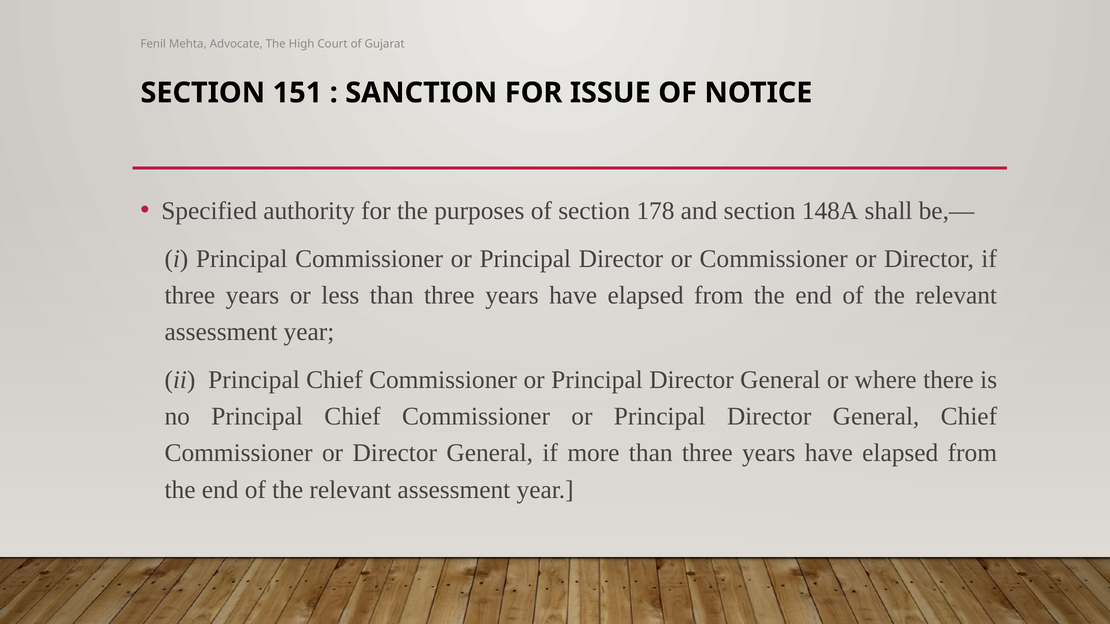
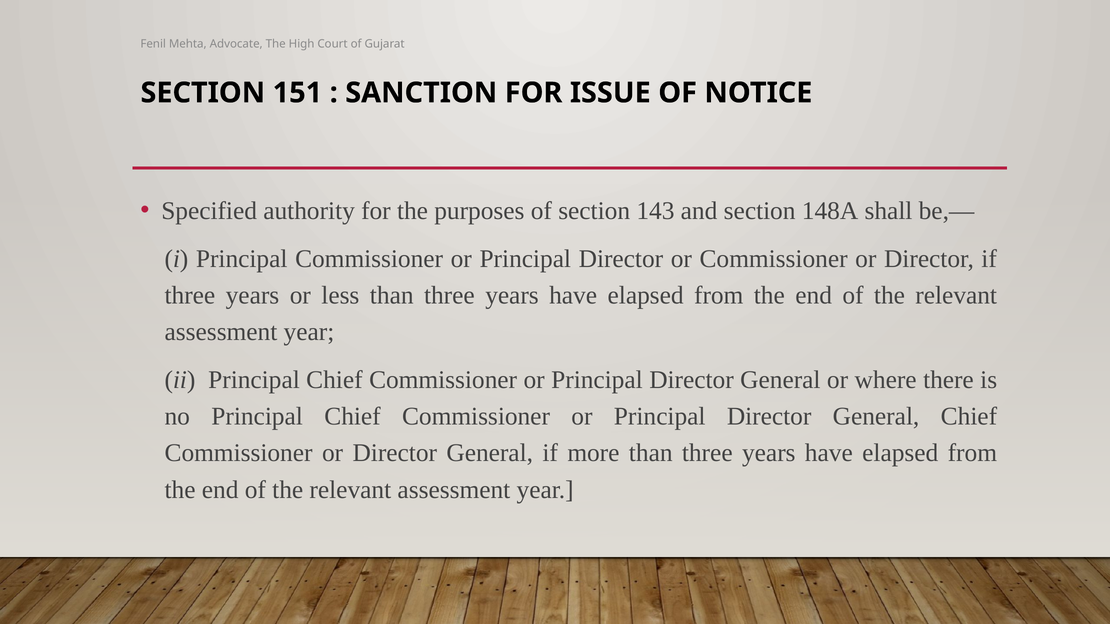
178: 178 -> 143 (655, 211)
